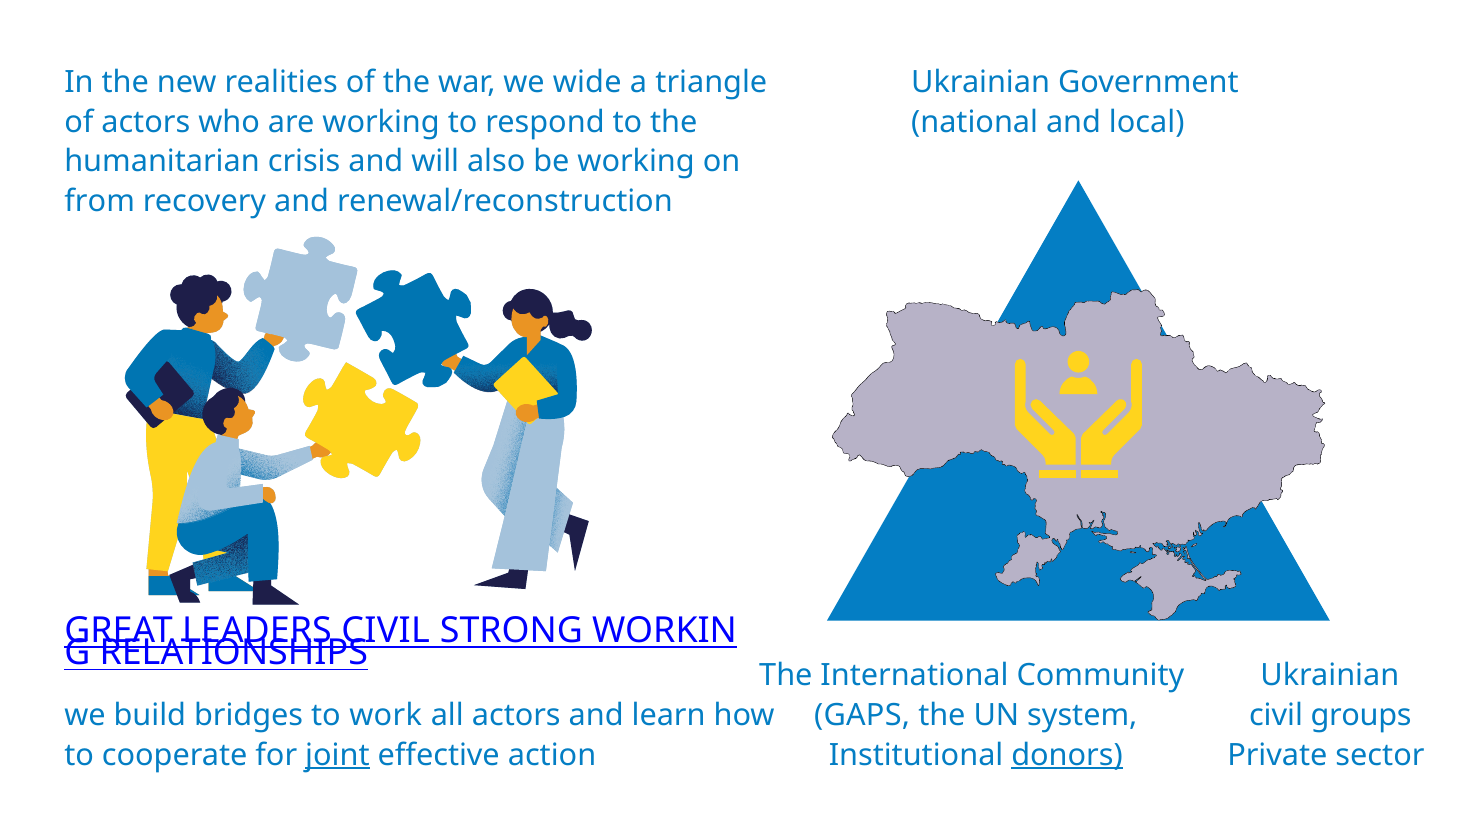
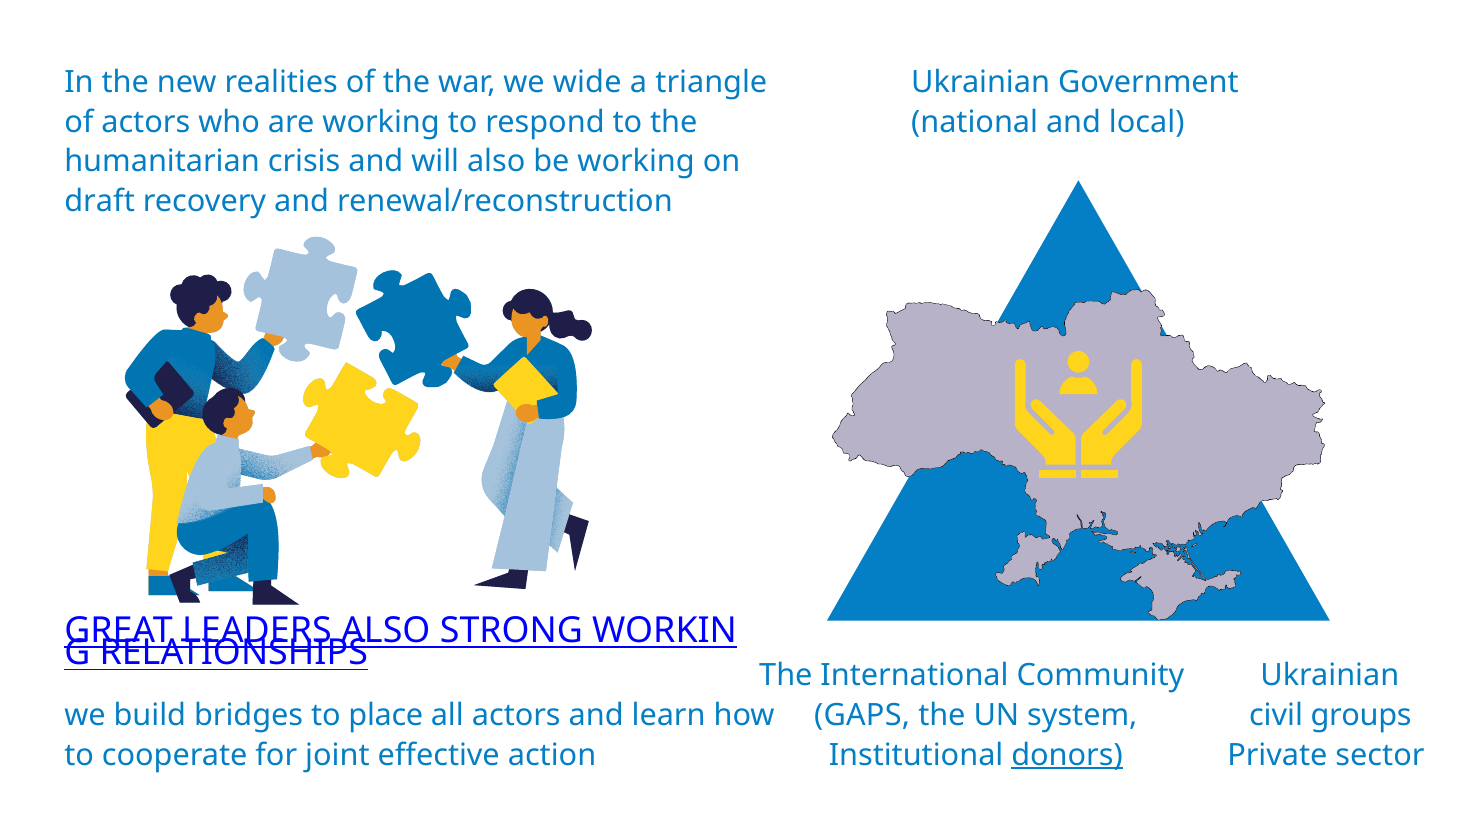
from: from -> draft (100, 202)
CIVIL: CIVIL -> ALSO (386, 630)
work: work -> place (386, 715)
joint underline: present -> none (337, 755)
